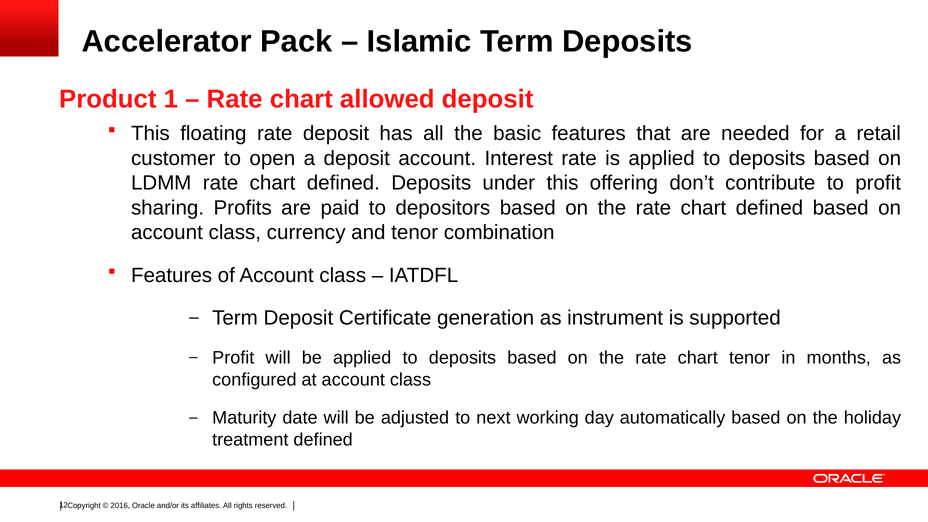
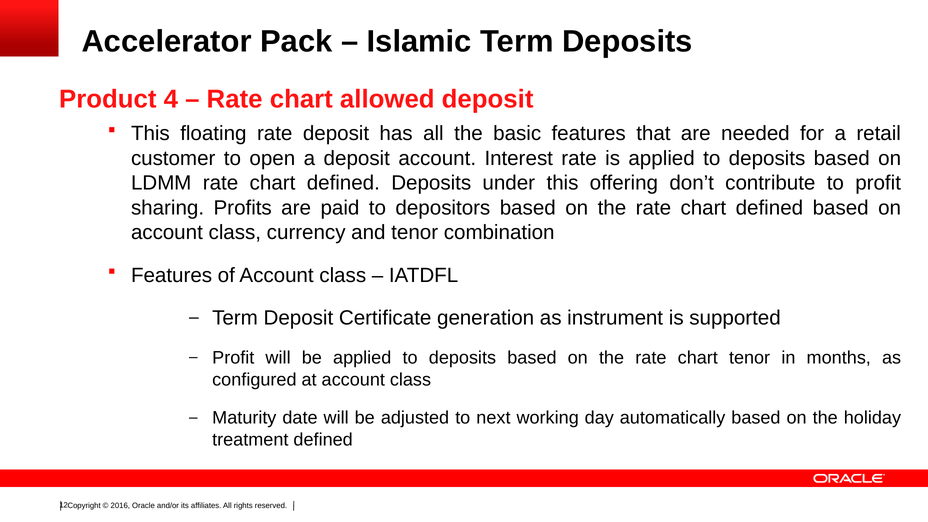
1: 1 -> 4 (171, 99)
